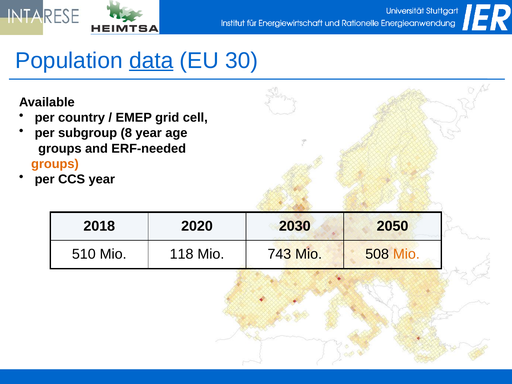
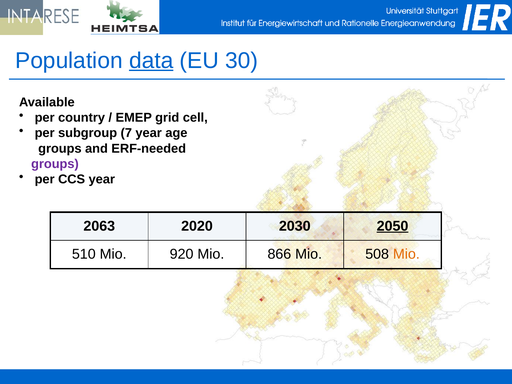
8: 8 -> 7 (126, 133)
groups colour: orange -> purple (55, 164)
2018: 2018 -> 2063 (99, 226)
2050 underline: none -> present (393, 226)
118: 118 -> 920 (182, 254)
743: 743 -> 866 (279, 254)
